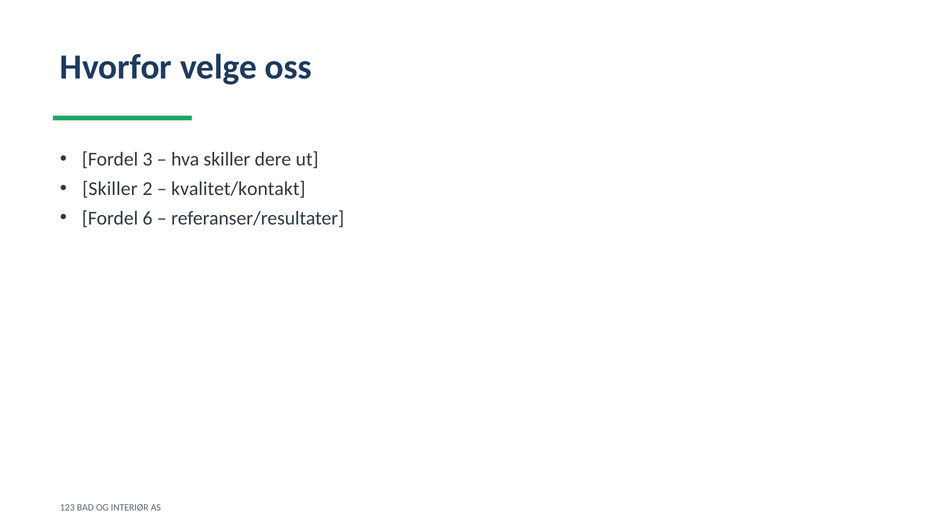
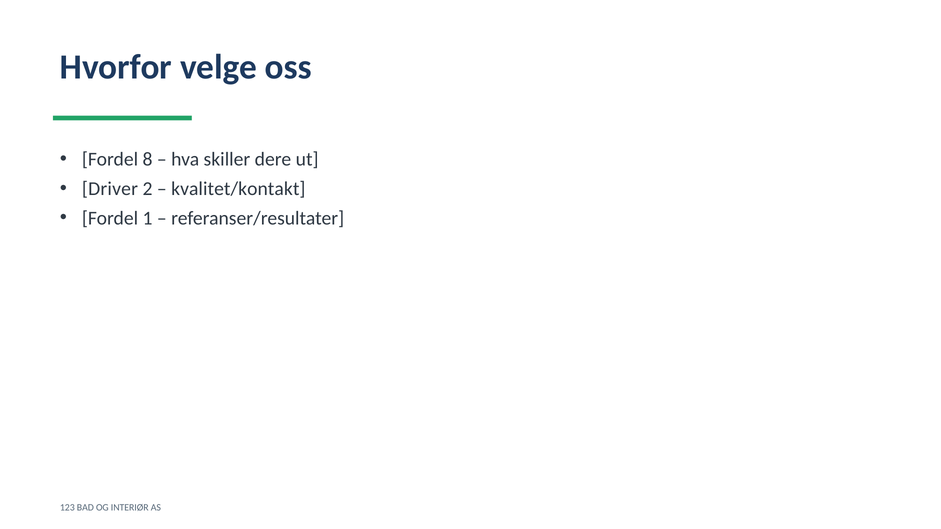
3: 3 -> 8 (148, 159)
Skiller: Skiller -> Driver (110, 189)
6: 6 -> 1 (148, 218)
